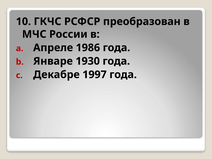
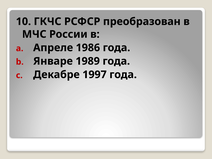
1930: 1930 -> 1989 (88, 61)
